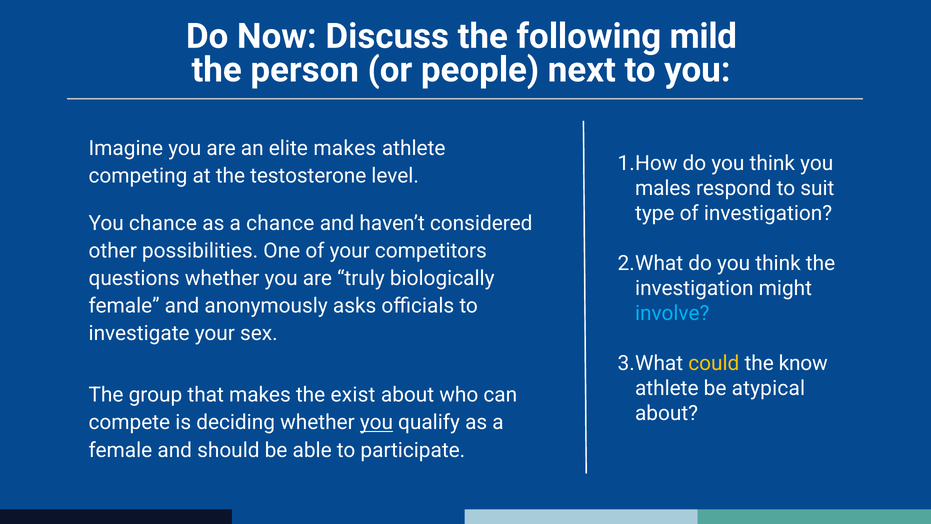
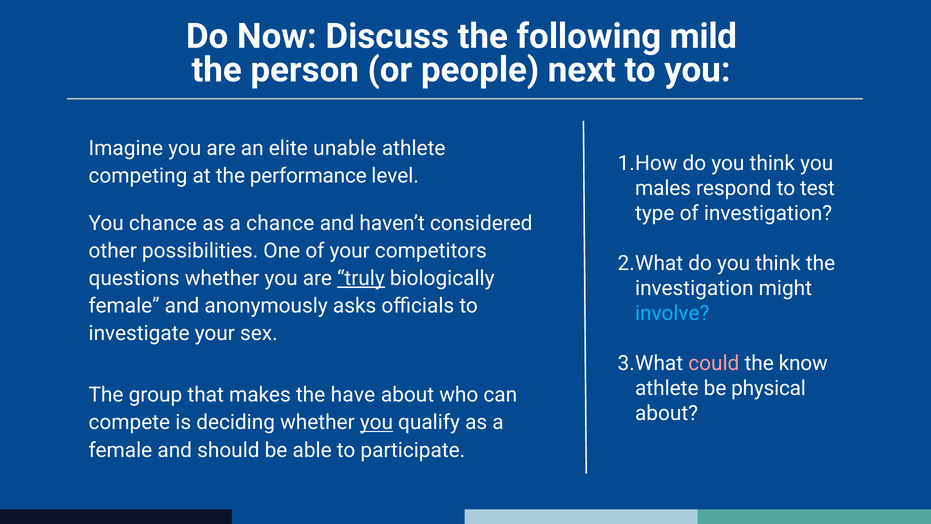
elite makes: makes -> unable (345, 148)
testosterone: testosterone -> performance (308, 176)
suit: suit -> test (817, 188)
truly underline: none -> present (361, 278)
could colour: yellow -> pink (714, 363)
atypical: atypical -> physical (769, 388)
exist: exist -> have (353, 395)
